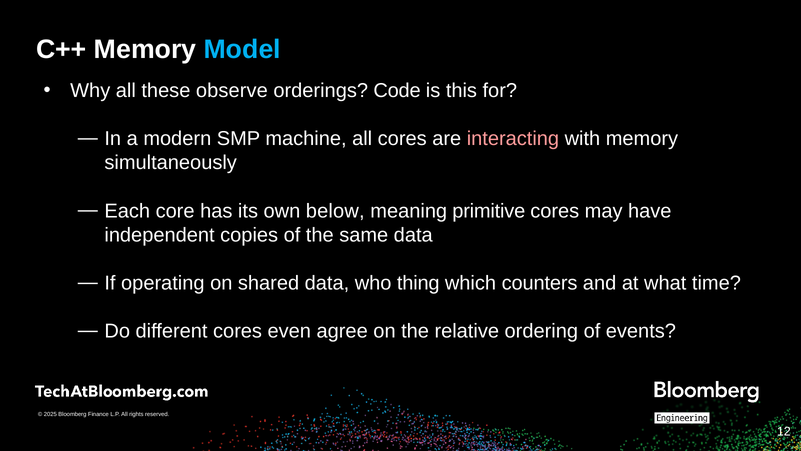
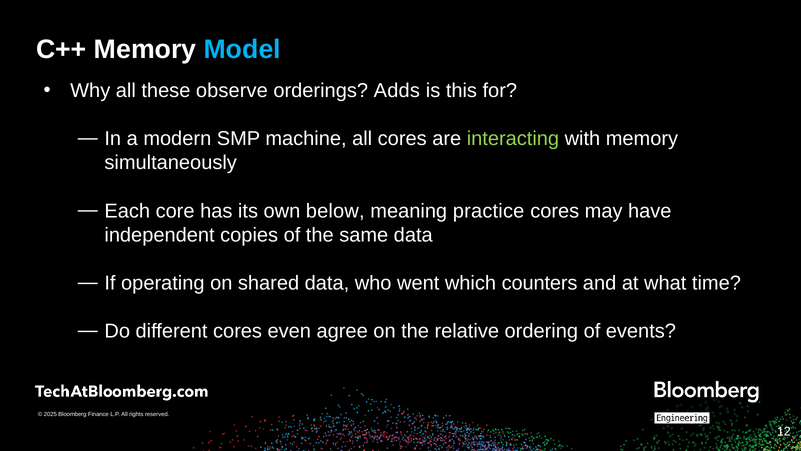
Code: Code -> Adds (397, 91)
interacting colour: pink -> light green (513, 139)
primitive: primitive -> practice (489, 211)
thing: thing -> went (418, 283)
